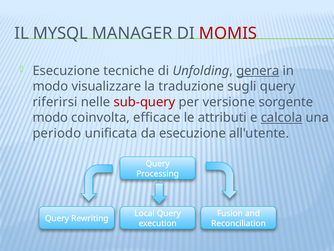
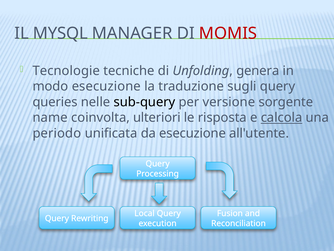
Esecuzione: Esecuzione -> Tecnologie (66, 71)
genera underline: present -> none (258, 71)
modo visualizzare: visualizzare -> esecuzione (106, 86)
riferirsi: riferirsi -> queries (55, 102)
sub-query colour: red -> black (144, 102)
modo: modo -> name (50, 117)
efficace: efficace -> ulteriori (157, 117)
attributi: attributi -> risposta (222, 117)
